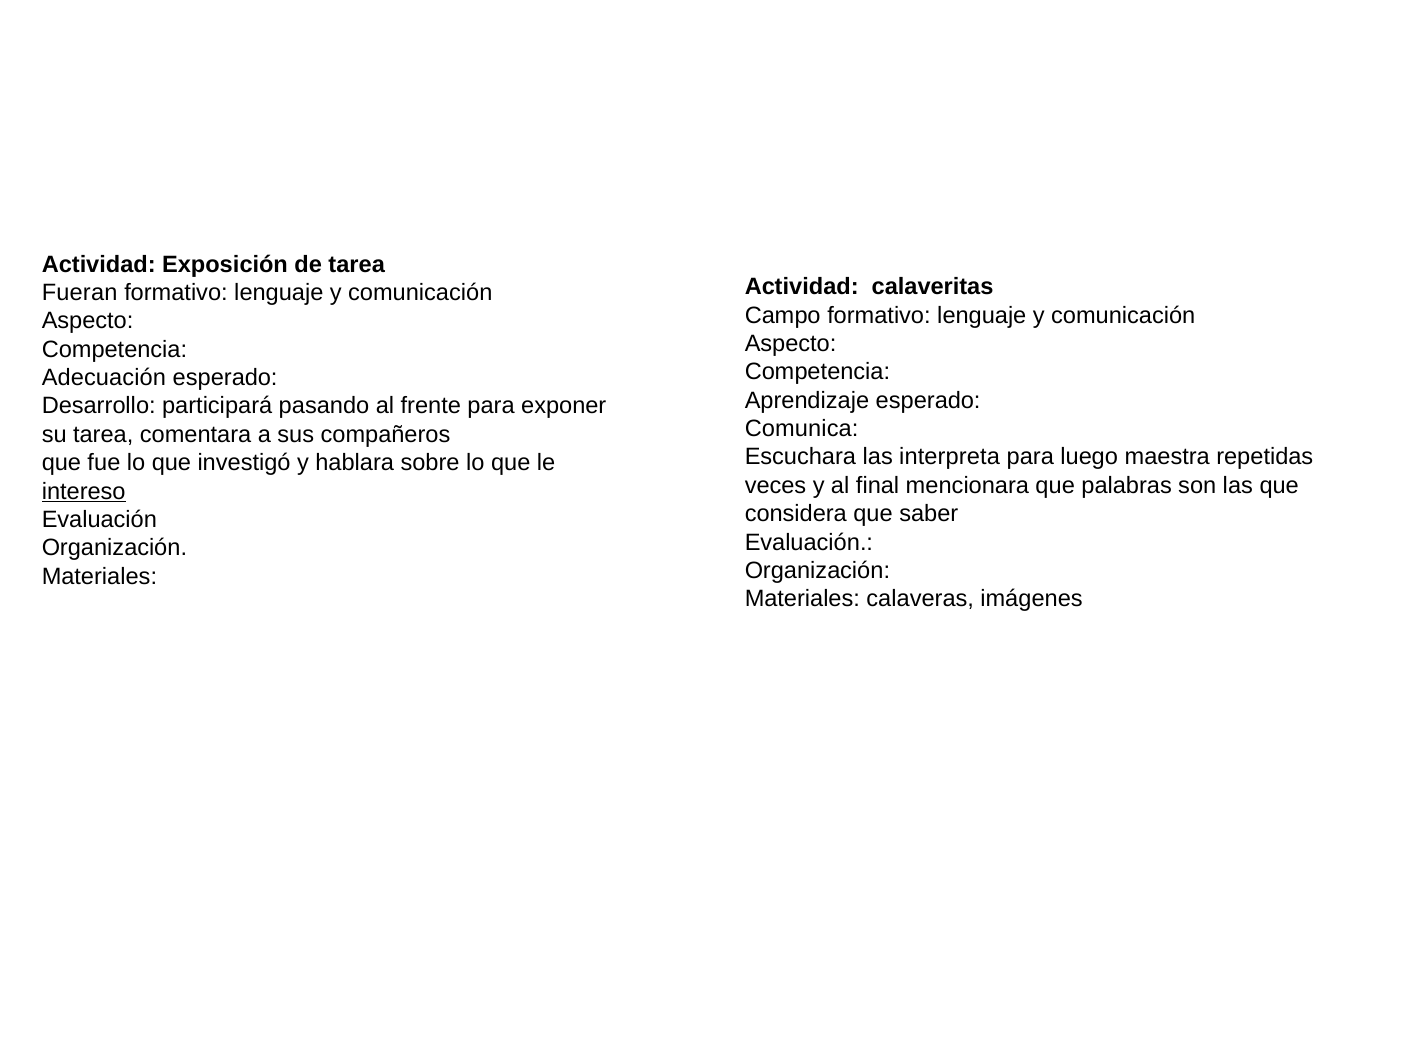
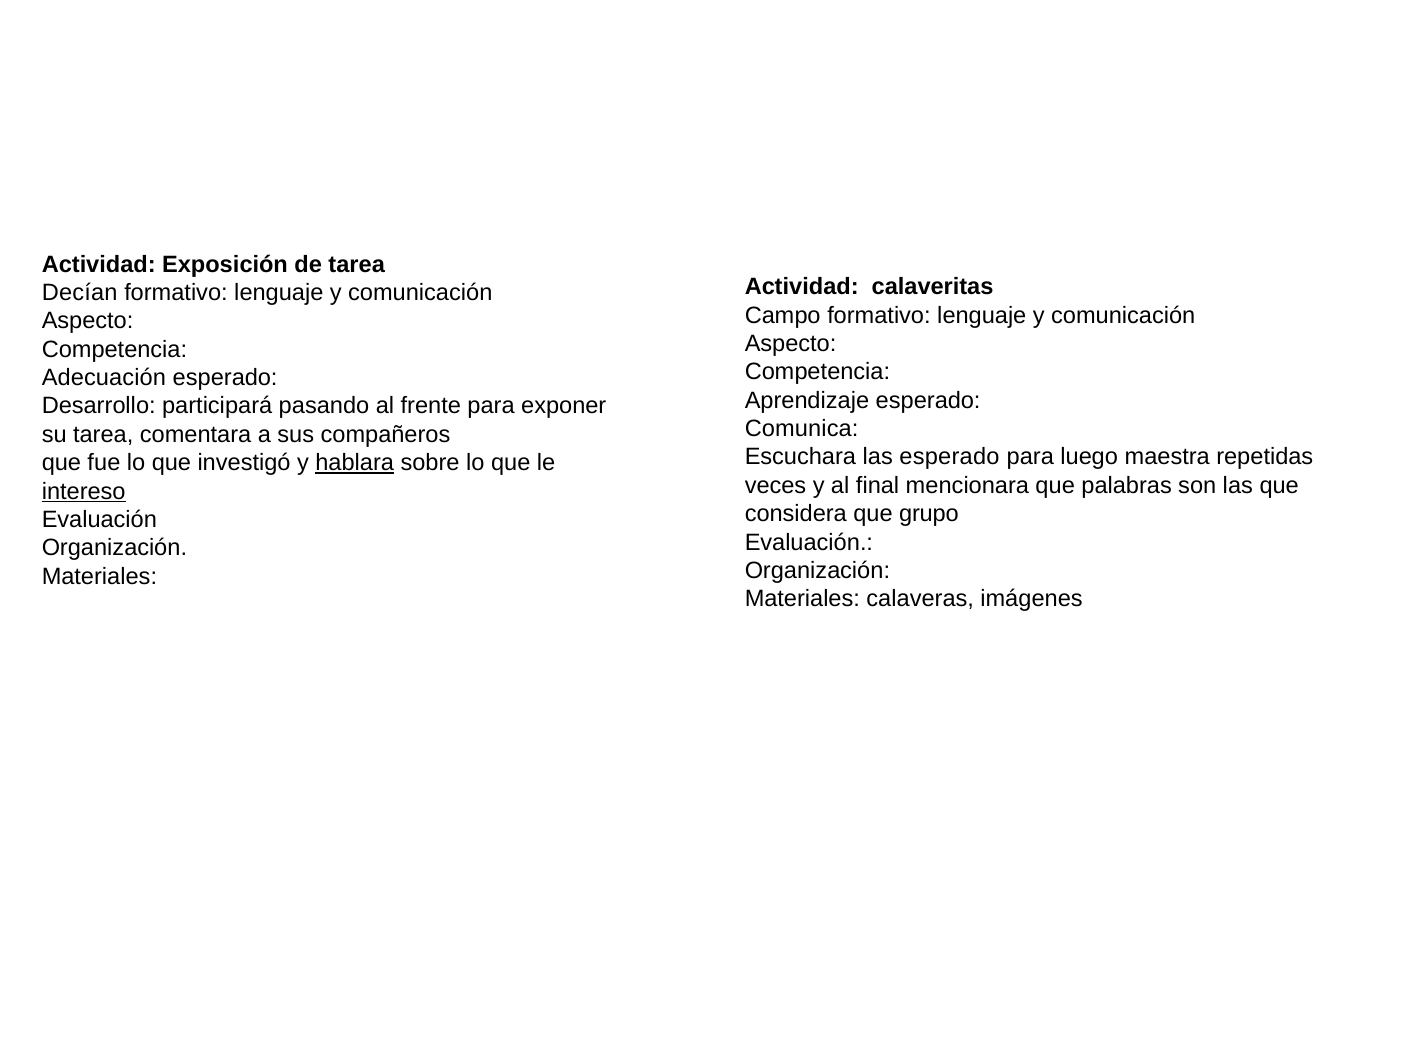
Fueran: Fueran -> Decían (80, 293)
las interpreta: interpreta -> esperado (949, 457)
hablara underline: none -> present (355, 463)
saber: saber -> grupo (929, 514)
